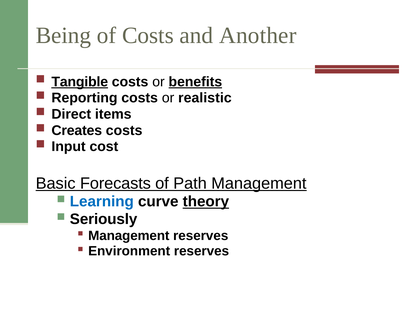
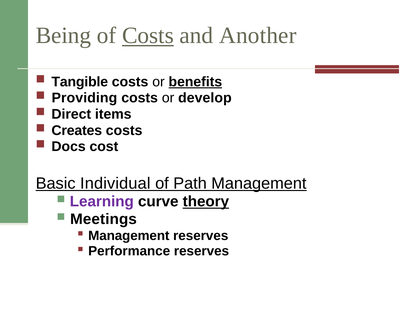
Costs underline: none -> present (148, 36)
Tangible underline: present -> none (80, 82)
Reporting: Reporting -> Providing (84, 98)
realistic: realistic -> develop (205, 98)
Input: Input -> Docs (69, 147)
Forecasts: Forecasts -> Individual (115, 183)
Learning colour: blue -> purple (102, 202)
Seriously: Seriously -> Meetings (103, 219)
Environment: Environment -> Performance (129, 251)
